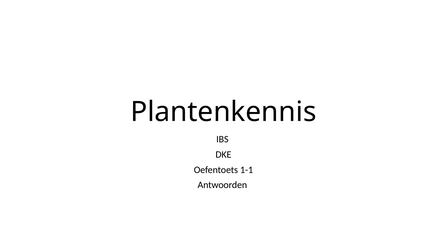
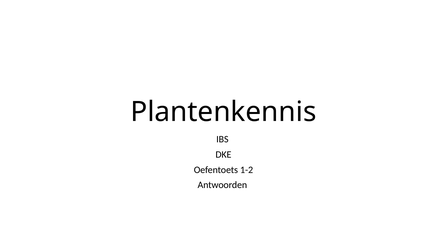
1-1: 1-1 -> 1-2 (247, 169)
